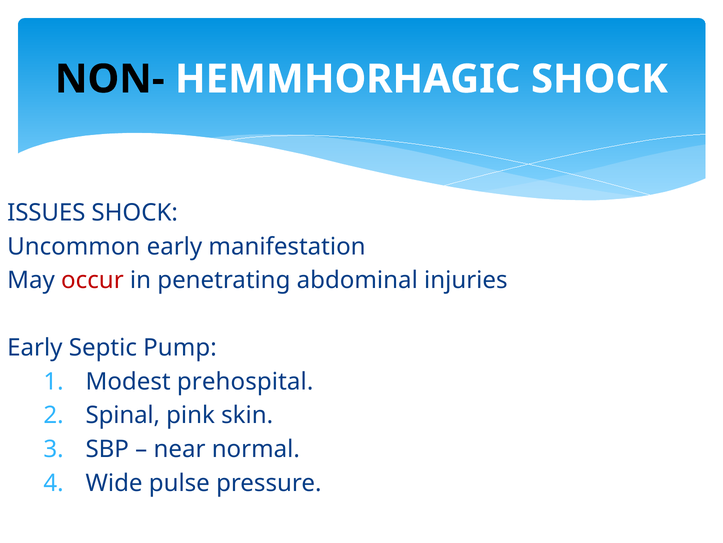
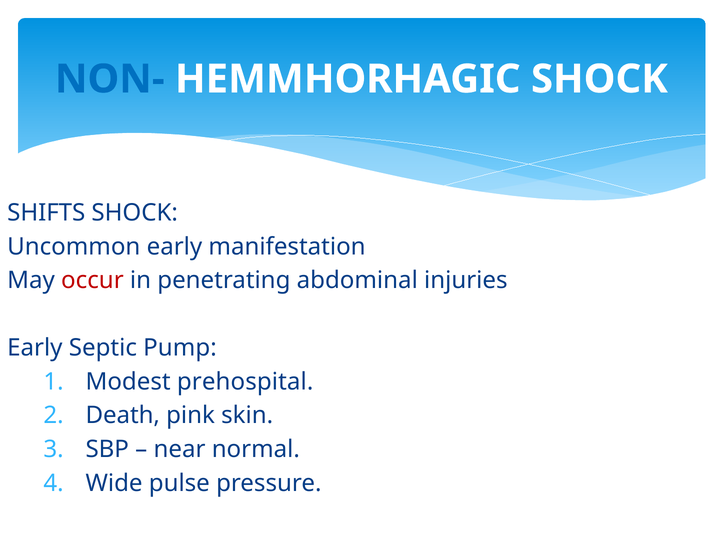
NON- colour: black -> blue (110, 79)
ISSUES: ISSUES -> SHIFTS (46, 213)
Spinal: Spinal -> Death (123, 415)
